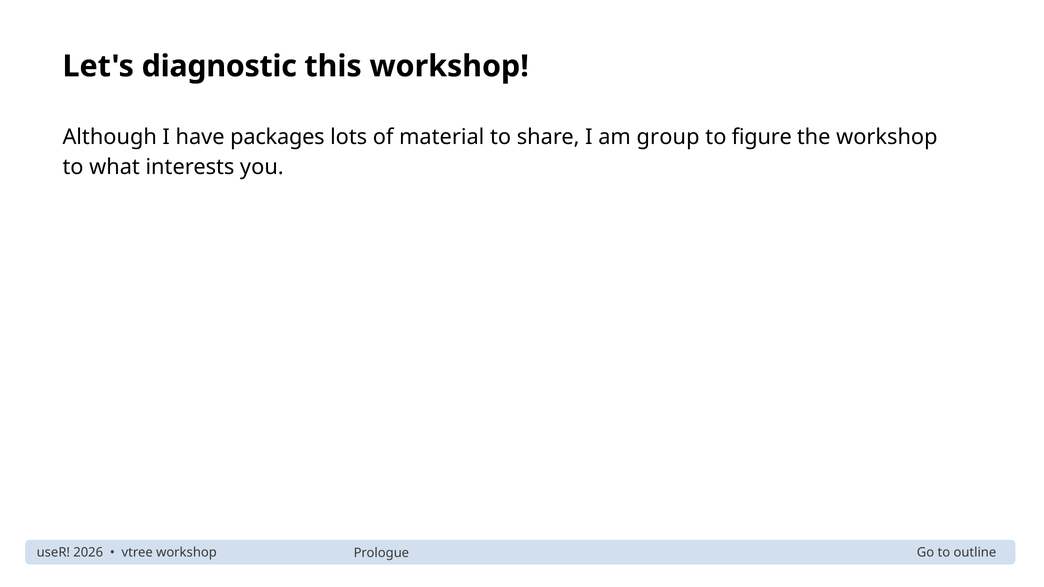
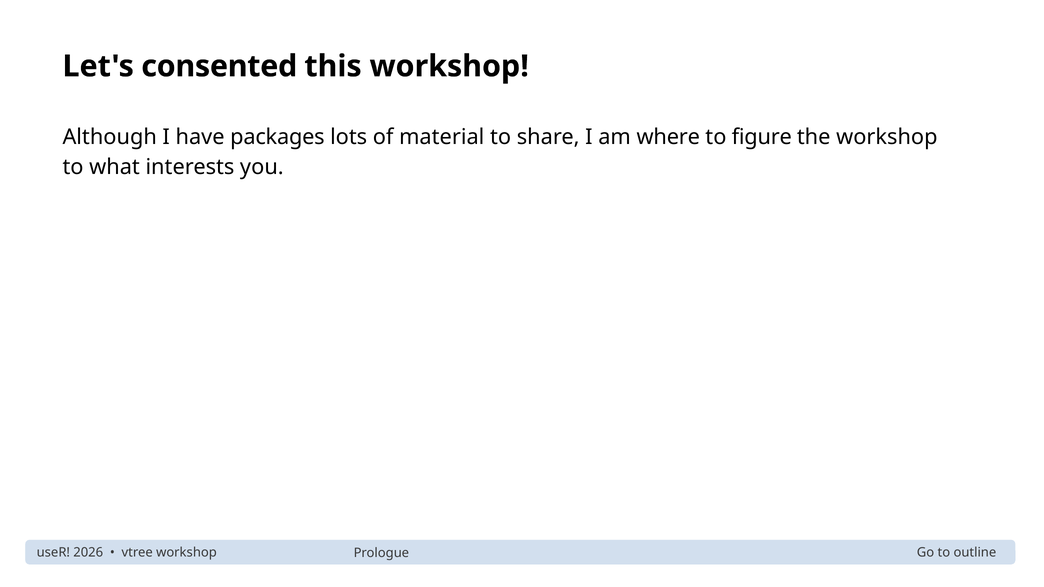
diagnostic: diagnostic -> consented (219, 66)
group: group -> where (668, 137)
